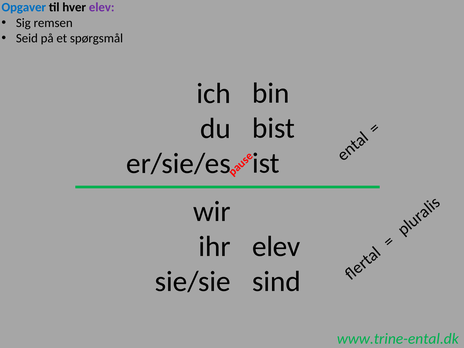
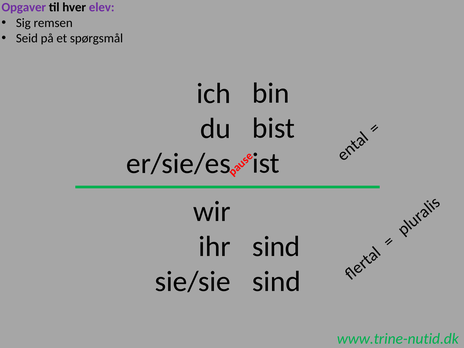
Opgaver colour: blue -> purple (24, 7)
elev: elev -> sind (276, 247)
www.trine-ental.dk: www.trine-ental.dk -> www.trine-nutid.dk (398, 339)
